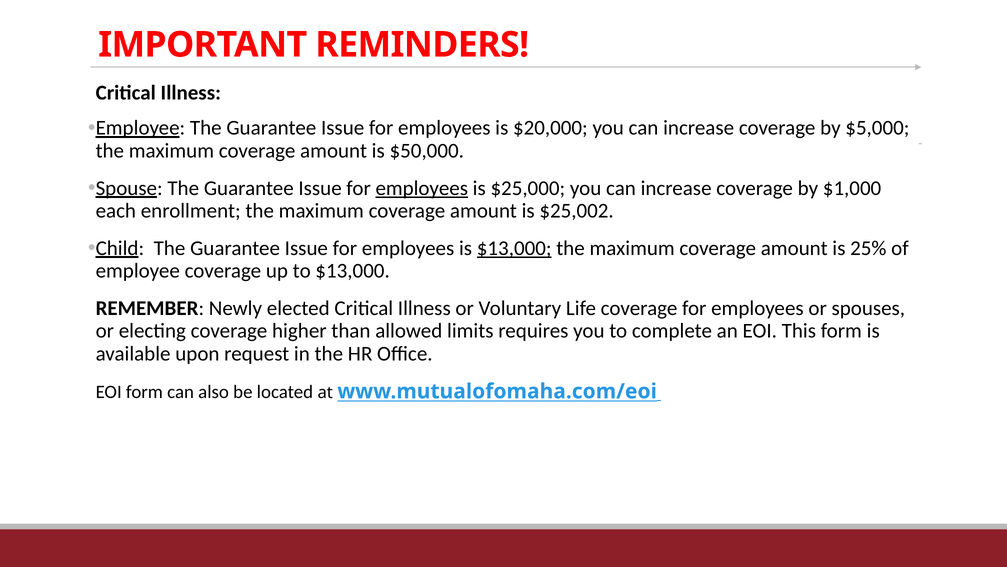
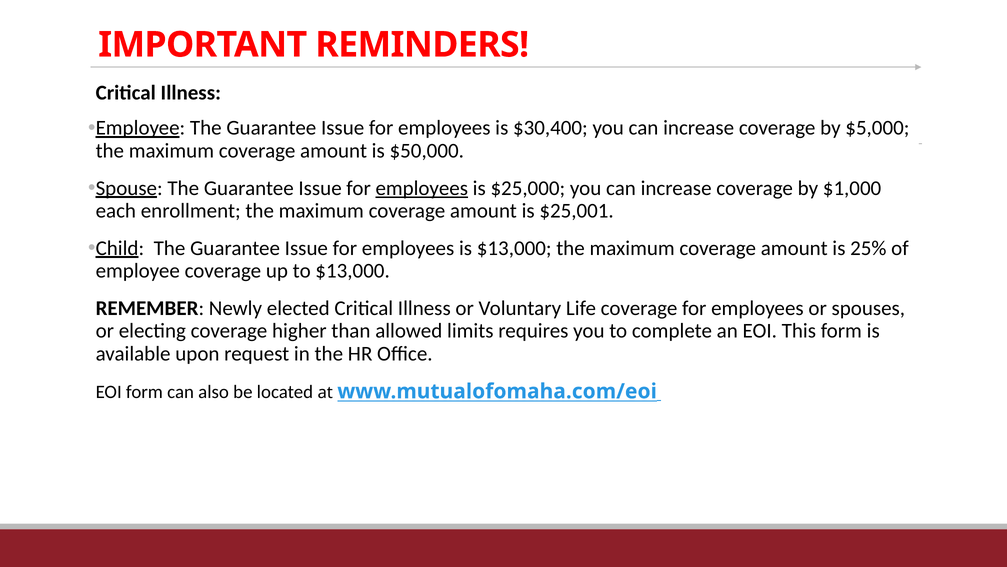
$20,000: $20,000 -> $30,400 (550, 128)
$25,002: $25,002 -> $25,001 (577, 211)
$13,000 underline: present -> none (514, 248)
